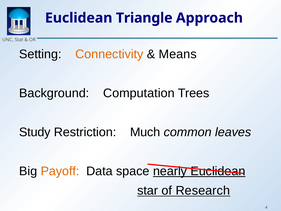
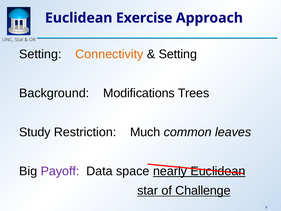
Triangle: Triangle -> Exercise (144, 18)
Means: Means -> Setting (178, 54)
Computation: Computation -> Modifications (139, 93)
Payoff colour: orange -> purple (60, 171)
Research: Research -> Challenge (203, 190)
